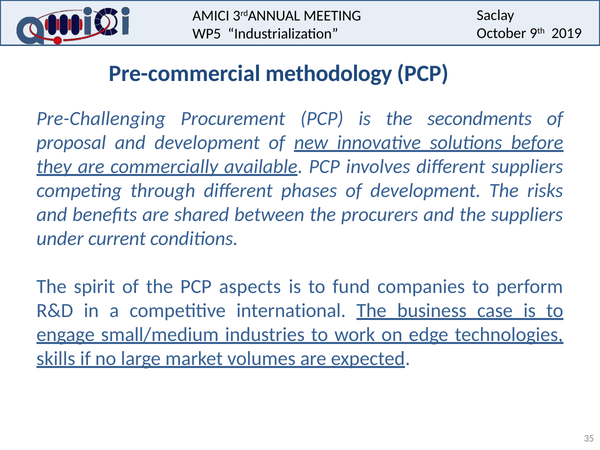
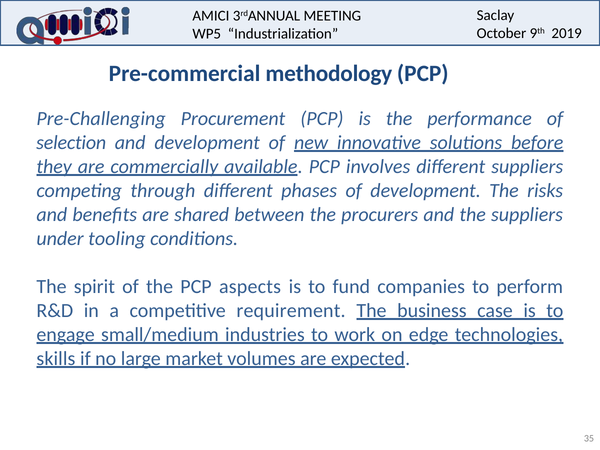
secondments: secondments -> performance (480, 119)
proposal: proposal -> selection (71, 143)
current: current -> tooling (117, 239)
international: international -> requirement (291, 311)
